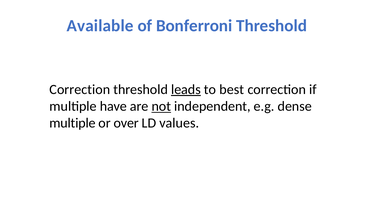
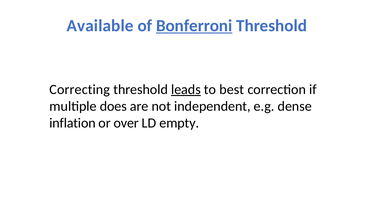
Bonferroni underline: none -> present (194, 26)
Correction: Correction -> Correcting (80, 90)
have: have -> does (113, 106)
not underline: present -> none (161, 106)
multiple: multiple -> inflation (72, 123)
values: values -> empty (179, 123)
